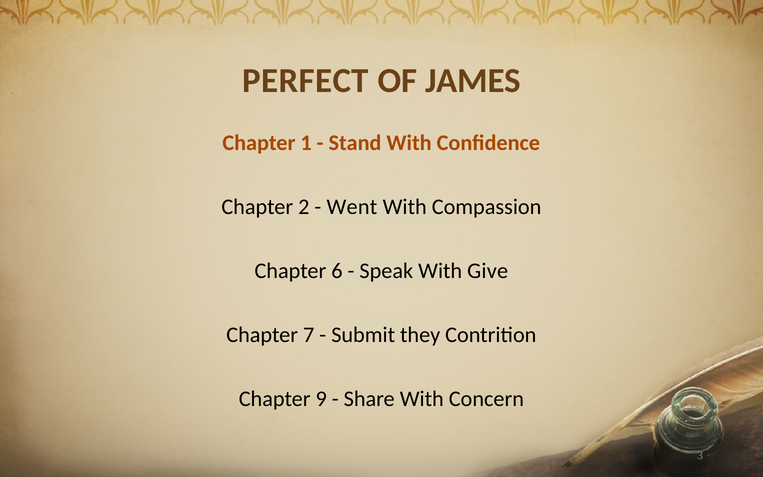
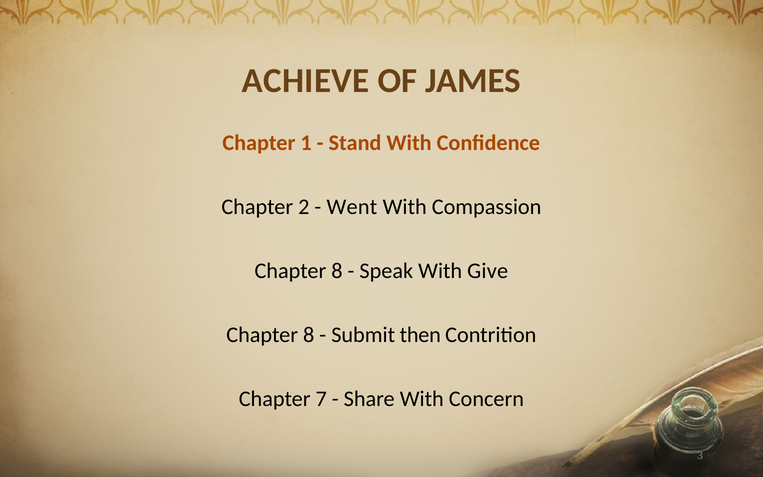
PERFECT: PERFECT -> ACHIEVE (306, 81)
6: 6 -> 8 (337, 271)
7: 7 -> 8 (309, 335)
they: they -> then (420, 335)
9: 9 -> 7 (321, 399)
